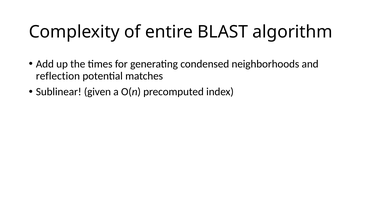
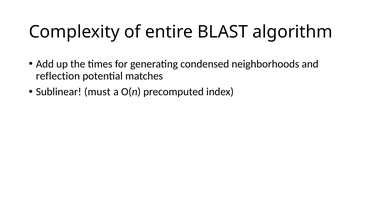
given: given -> must (97, 92)
